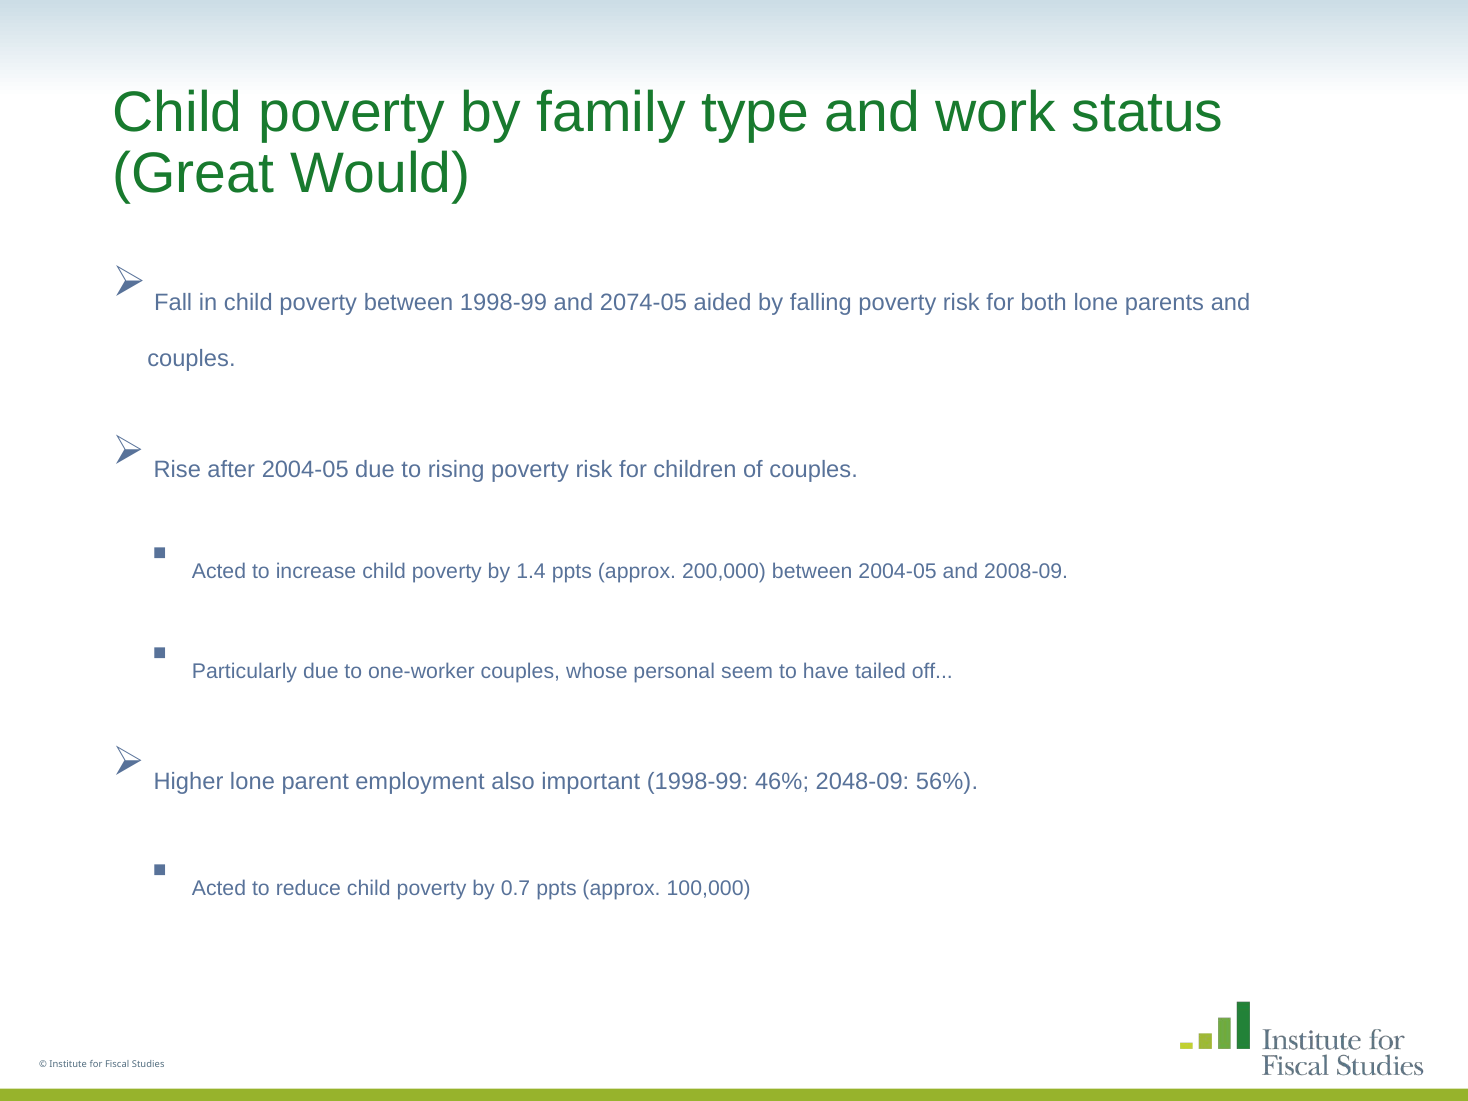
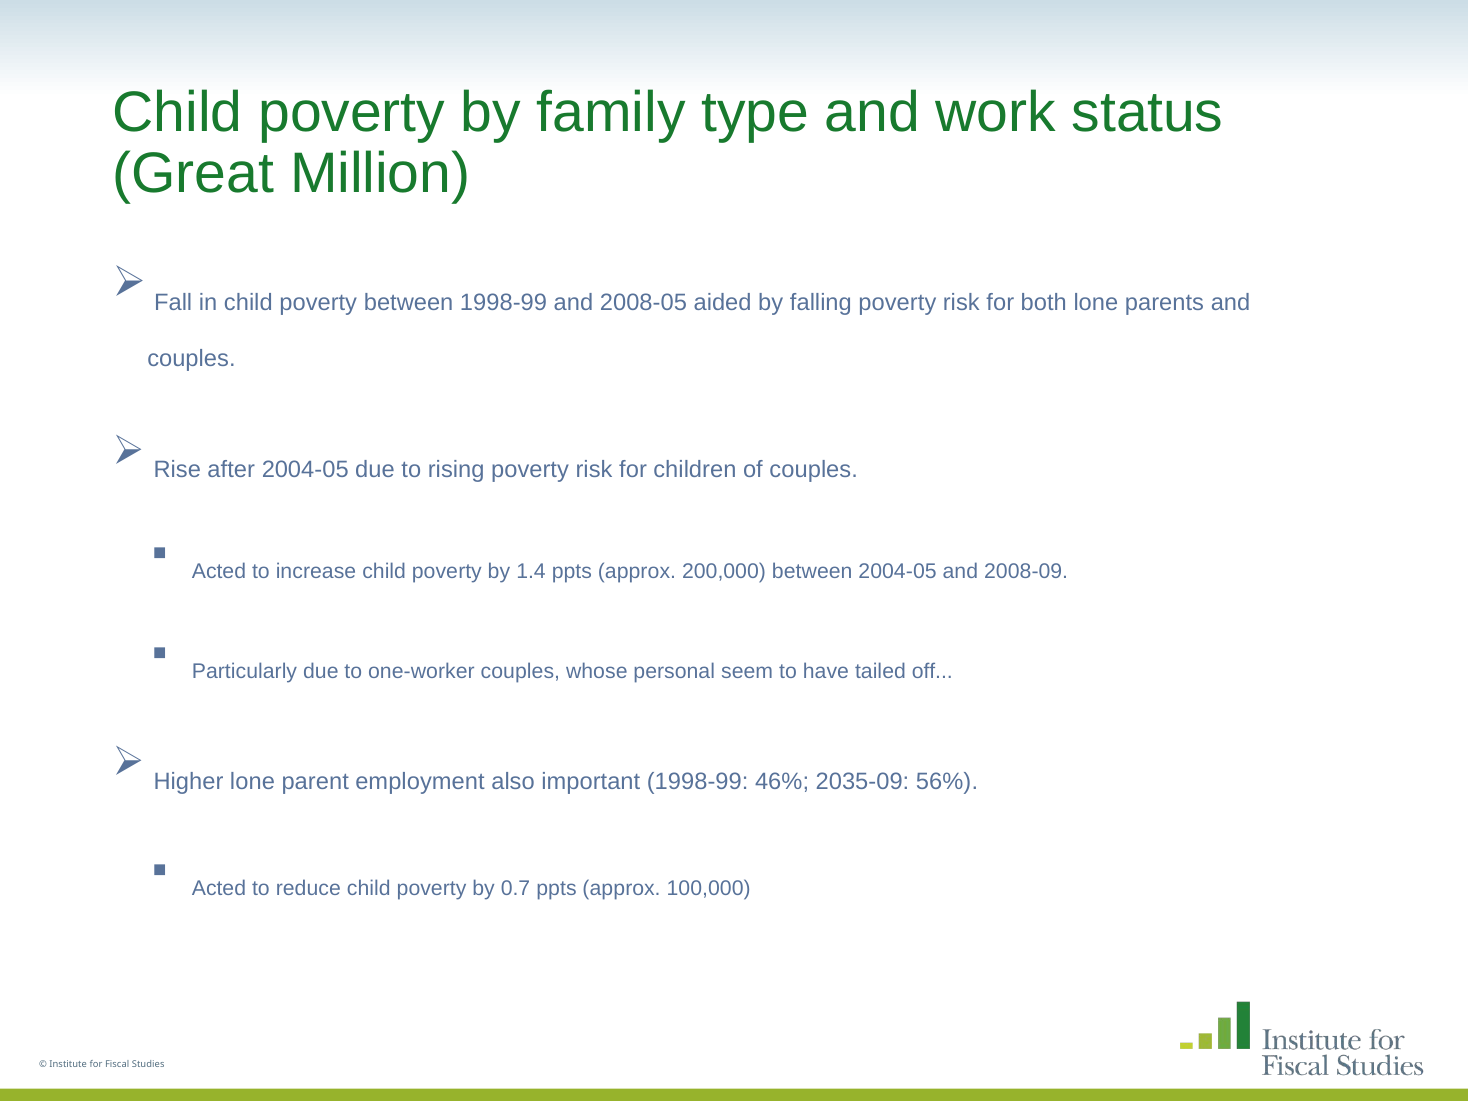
Would: Would -> Million (380, 174)
2074-05: 2074-05 -> 2008-05 (643, 302)
2048-09: 2048-09 -> 2035-09 (862, 782)
